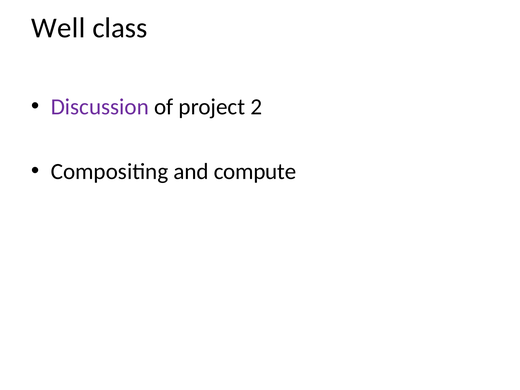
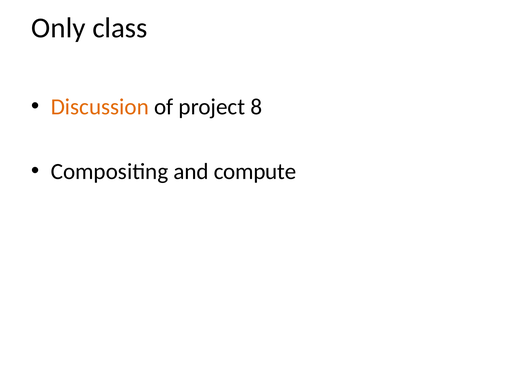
Well: Well -> Only (58, 28)
Discussion colour: purple -> orange (100, 107)
2: 2 -> 8 (256, 107)
